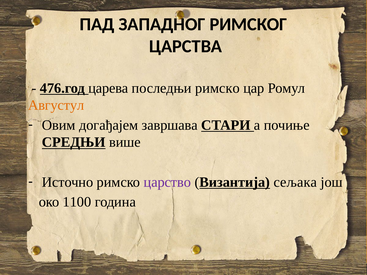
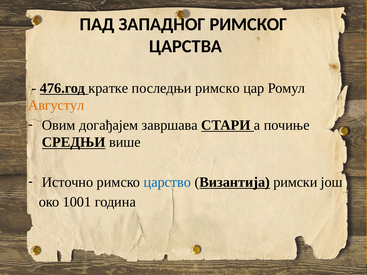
царева: царева -> кратке (108, 88)
царство colour: purple -> blue (167, 182)
сељака: сељака -> римски (295, 182)
1100: 1100 -> 1001 (77, 202)
